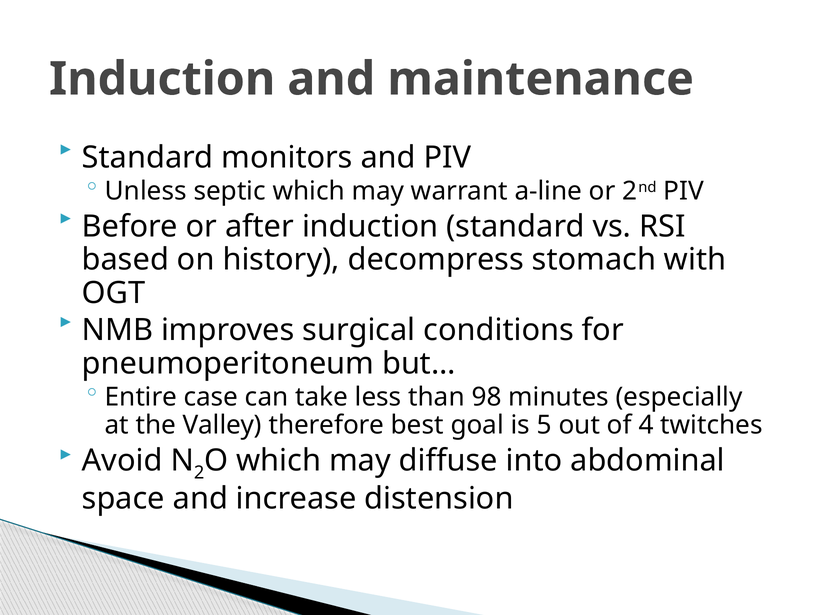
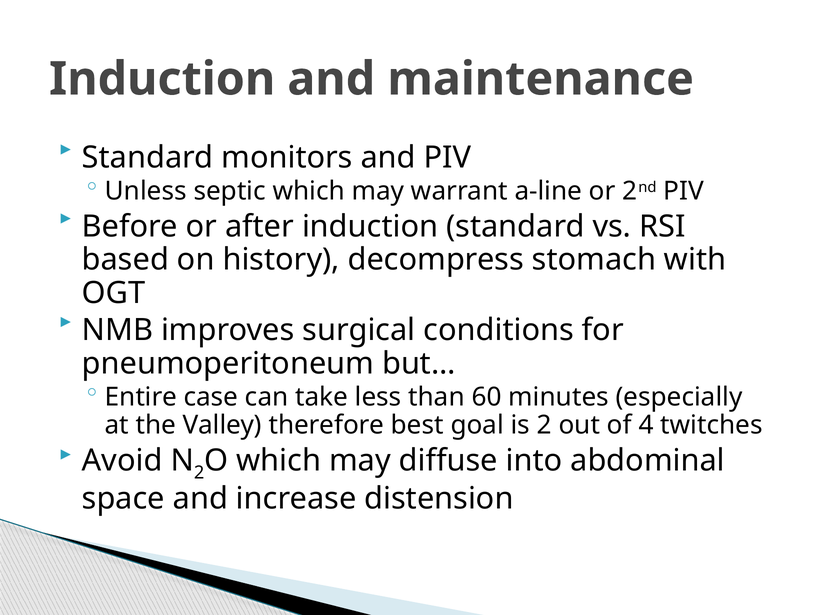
98: 98 -> 60 (487, 397)
is 5: 5 -> 2 (544, 425)
